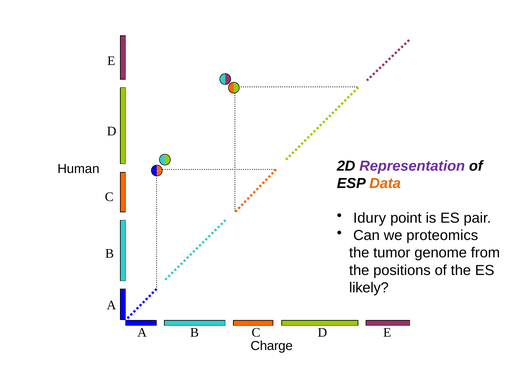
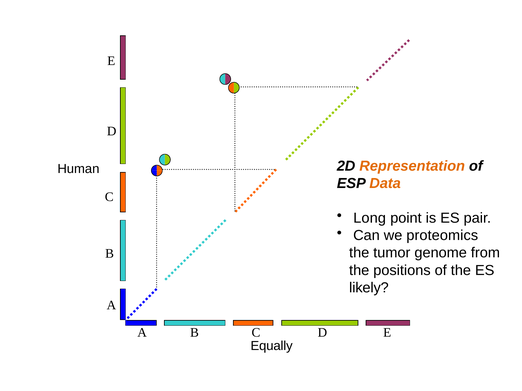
Representation colour: purple -> orange (412, 166)
Idury: Idury -> Long (370, 218)
Charge: Charge -> Equally (272, 346)
